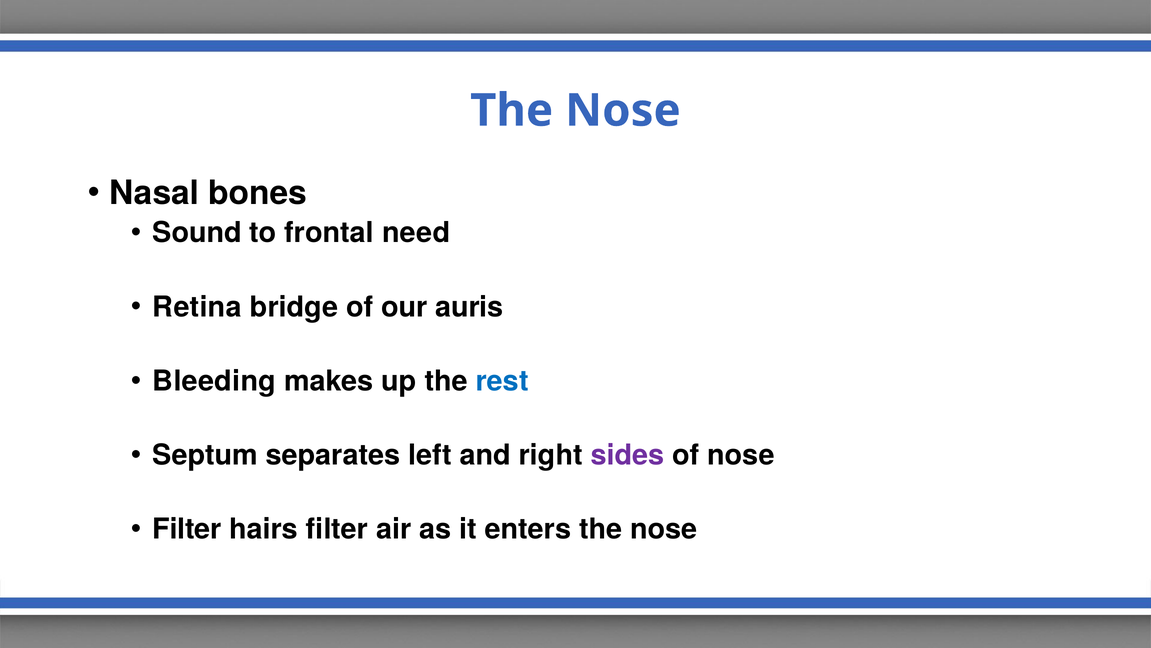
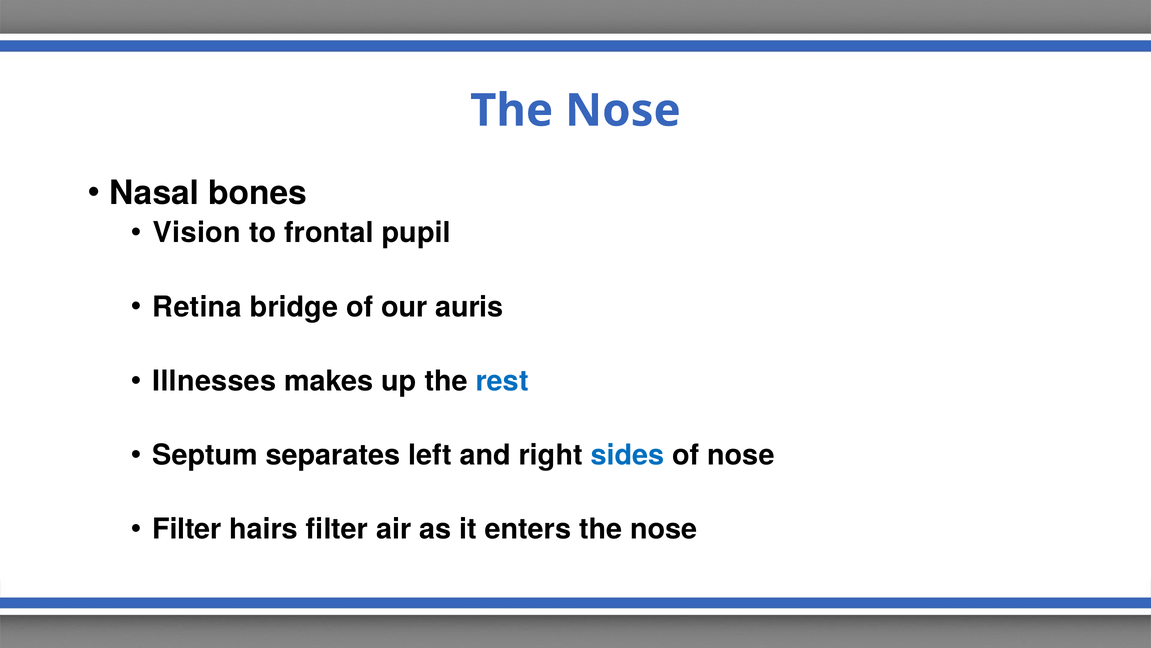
Sound: Sound -> Vision (197, 233)
need: need -> pupil (416, 233)
Bleeding: Bleeding -> Illnesses (214, 381)
sides colour: purple -> blue (628, 455)
